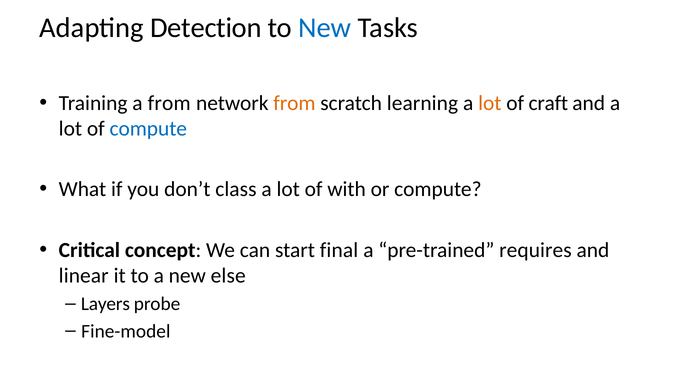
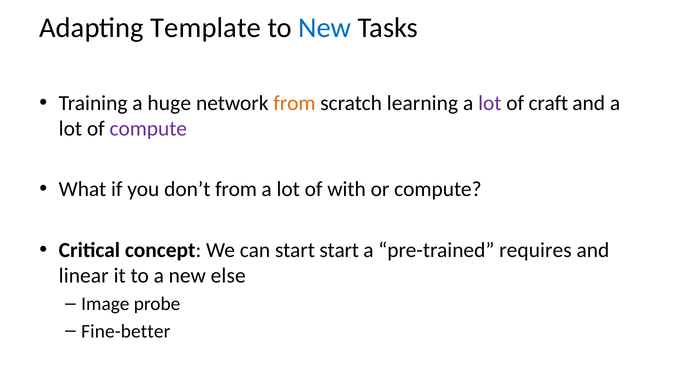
Detection: Detection -> Template (206, 28)
a from: from -> huge (169, 103)
lot colour: orange -> purple (490, 103)
compute colour: blue -> purple (148, 129)
don’t class: class -> from (236, 189)
start final: final -> start (339, 250)
Layers: Layers -> Image (105, 304)
Fine-model: Fine-model -> Fine-better (126, 331)
